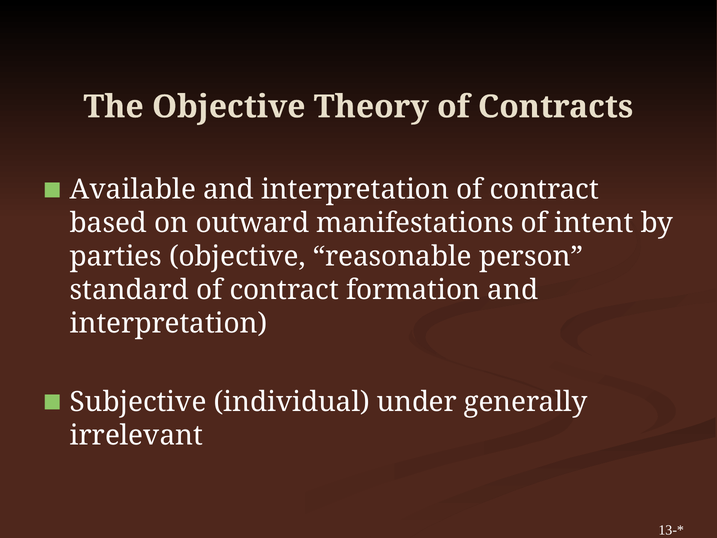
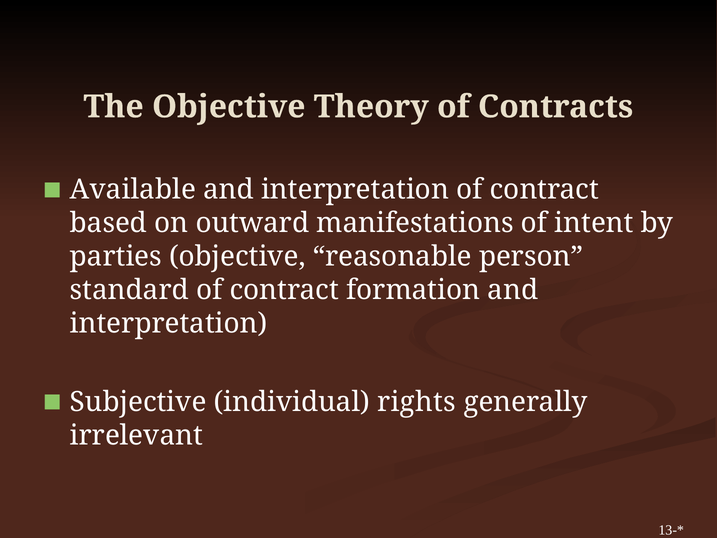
under: under -> rights (417, 402)
